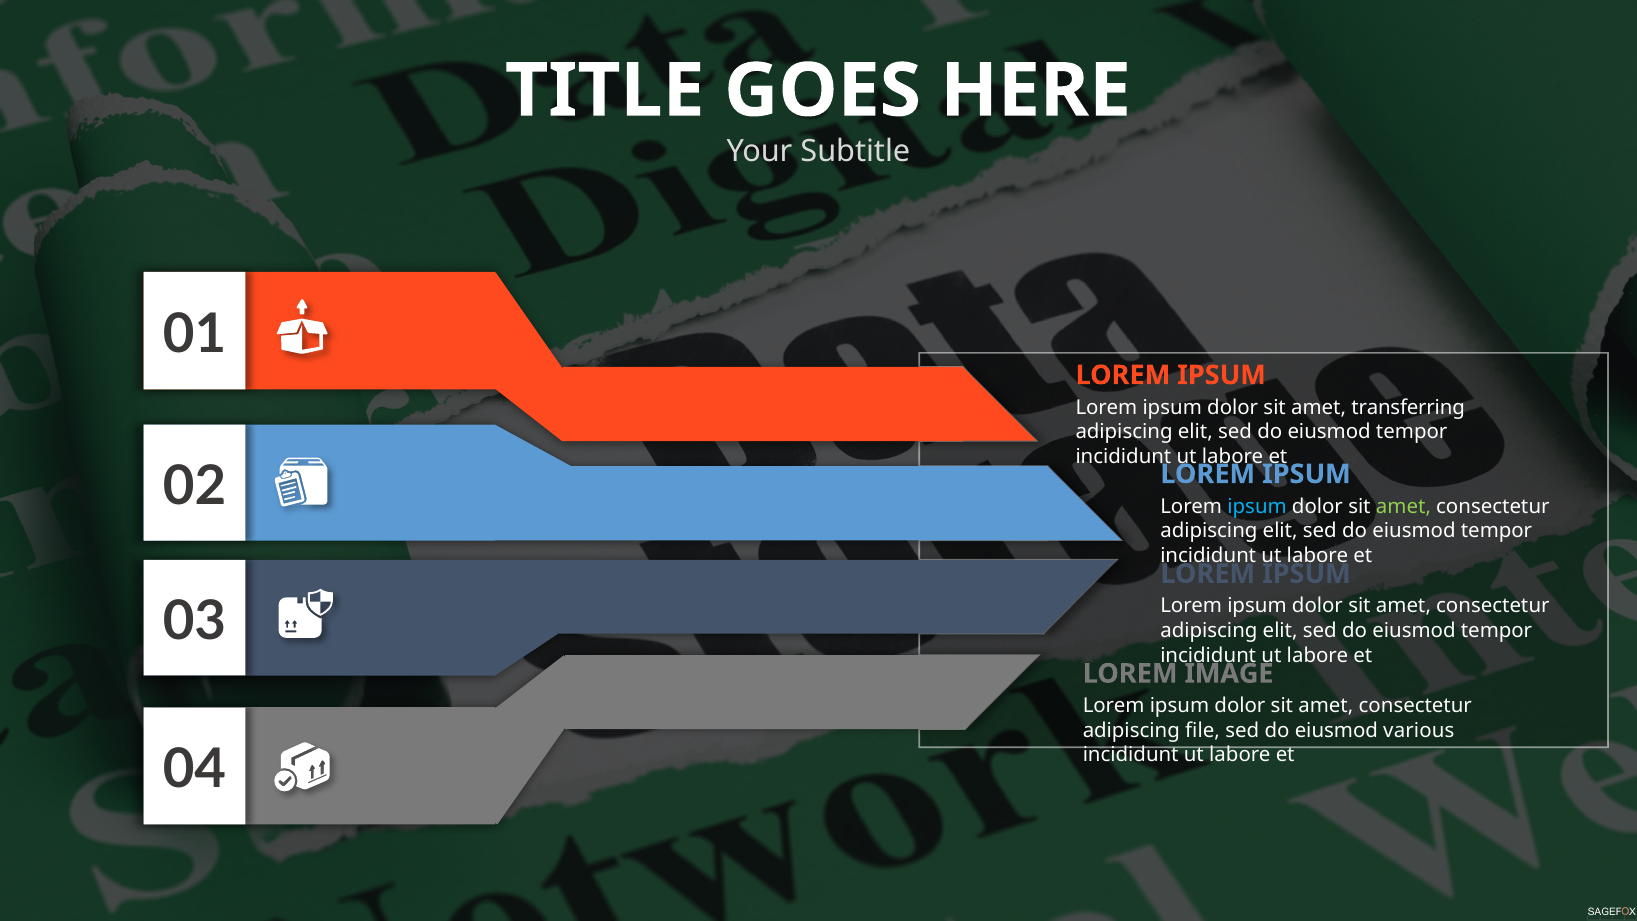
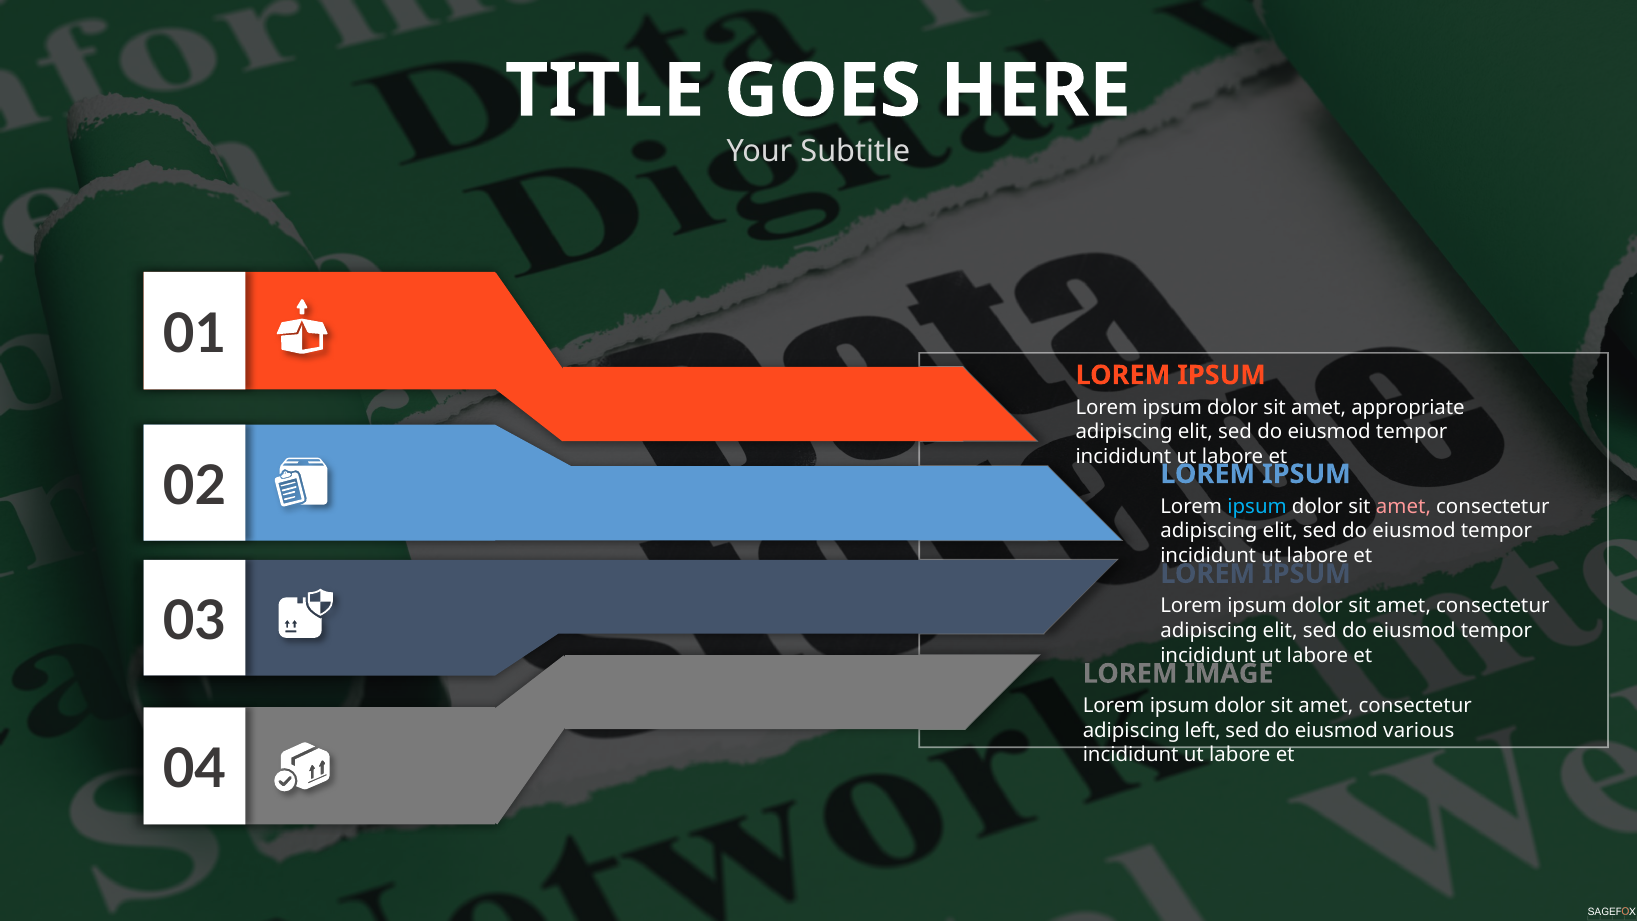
transferring: transferring -> appropriate (1408, 407)
amet colour: light green -> pink (1403, 506)
file: file -> left (1203, 730)
